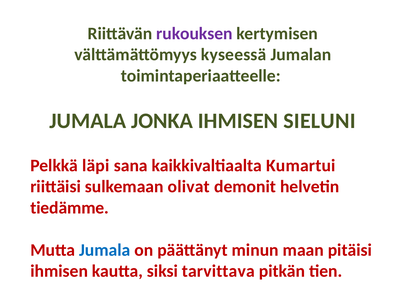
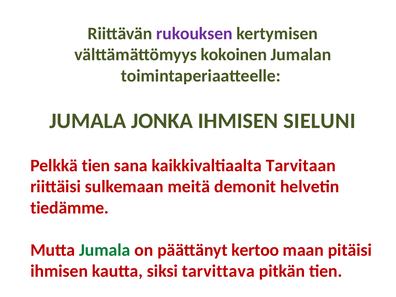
kyseessä: kyseessä -> kokoinen (234, 55)
Pelkkä läpi: läpi -> tien (96, 166)
Kumartui: Kumartui -> Tarvitaan (301, 166)
olivat: olivat -> meitä (189, 187)
Jumala colour: blue -> green (105, 250)
minun: minun -> kertoo (255, 250)
